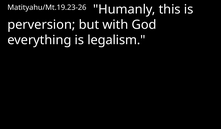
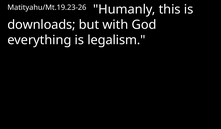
perversion: perversion -> downloads (41, 25)
